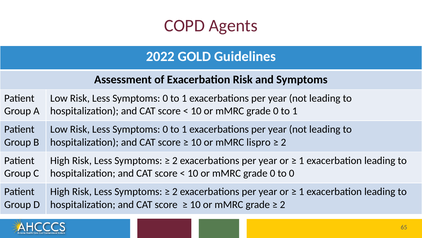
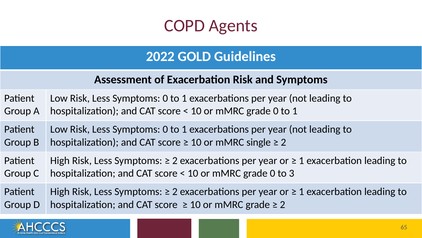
lispro: lispro -> single (259, 142)
to 0: 0 -> 3 (292, 173)
